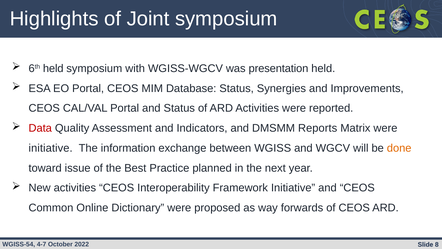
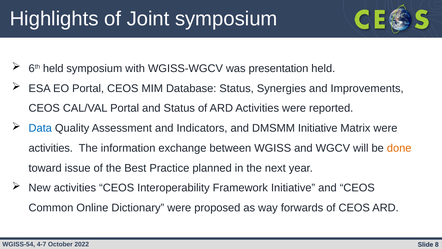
Data colour: red -> blue (40, 128)
DMSMM Reports: Reports -> Initiative (318, 128)
initiative: initiative -> activities (51, 148)
